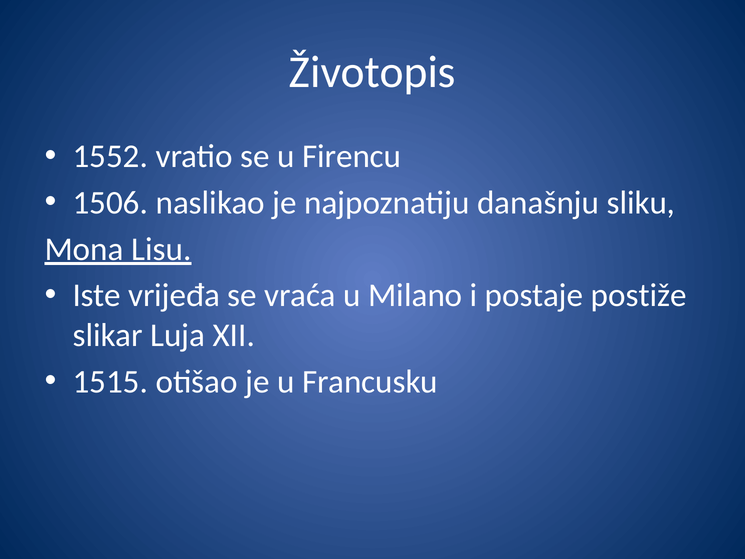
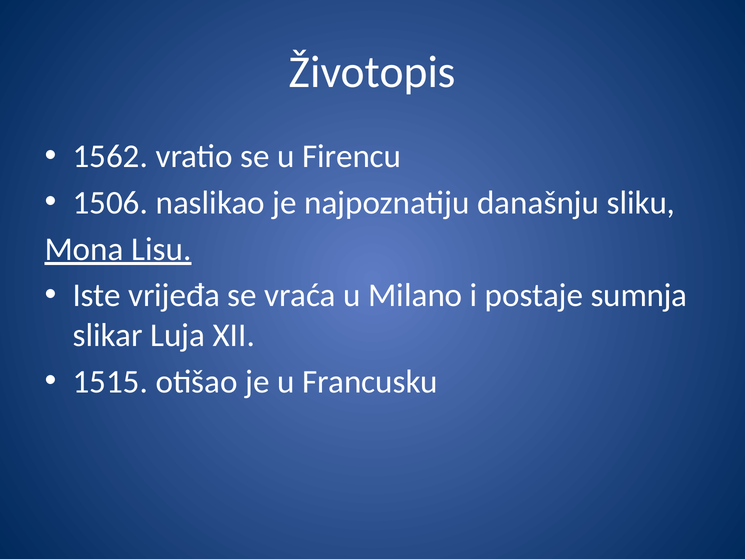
1552: 1552 -> 1562 (110, 156)
postiže: postiže -> sumnja (639, 295)
